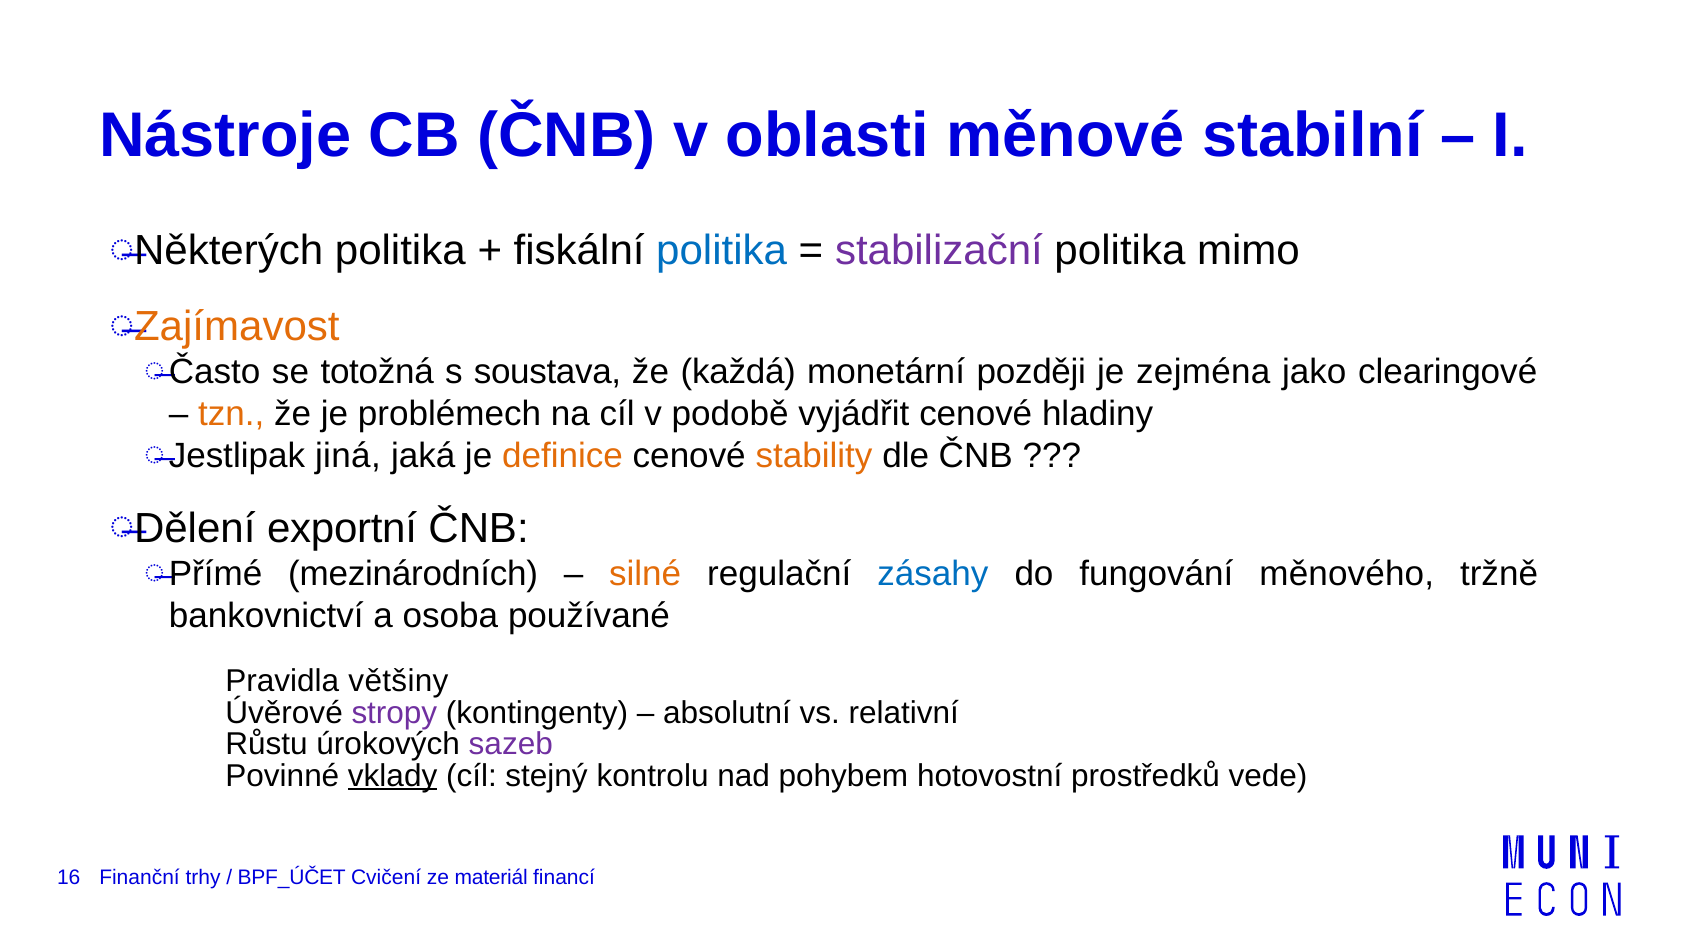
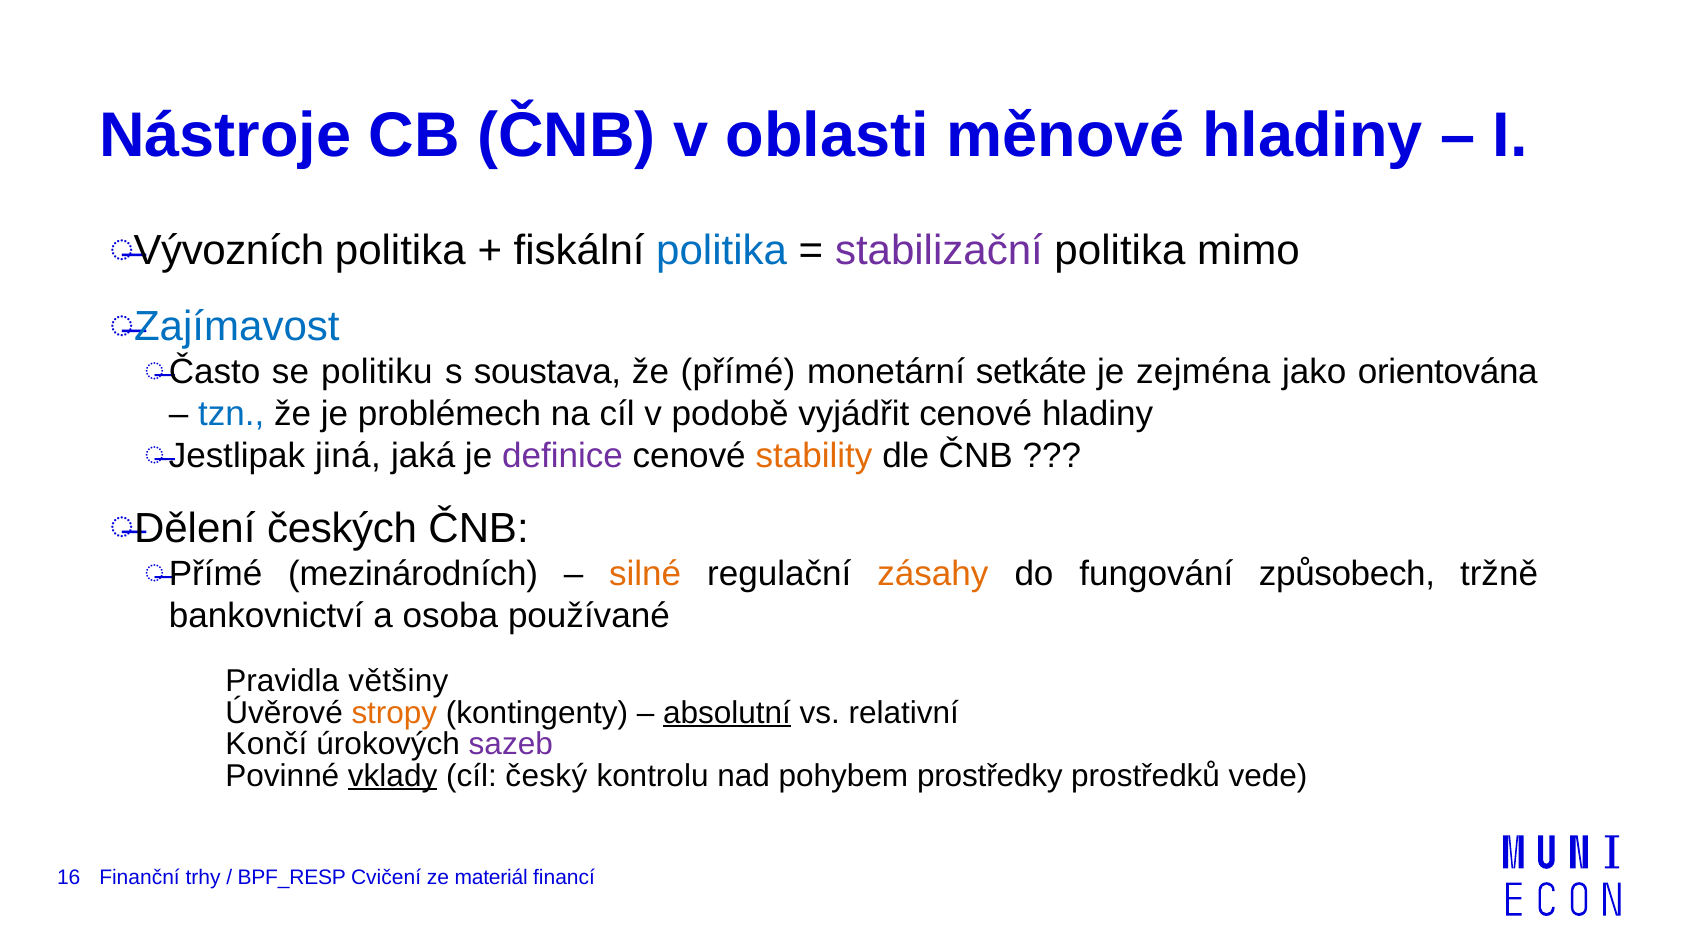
měnové stabilní: stabilní -> hladiny (1313, 136)
Některých: Některých -> Vývozních (229, 251)
Zajímavost colour: orange -> blue (237, 327)
totožná: totožná -> politiku (377, 372)
každá: každá -> přímé (738, 372)
později: později -> setkáte (1031, 372)
clearingové: clearingové -> orientována (1448, 372)
tzn colour: orange -> blue (231, 414)
definice colour: orange -> purple (562, 456)
exportní: exportní -> českých (342, 528)
zásahy colour: blue -> orange (933, 574)
měnového: měnového -> způsobech (1347, 574)
stropy colour: purple -> orange (394, 713)
absolutní underline: none -> present (727, 713)
Růstu: Růstu -> Končí (266, 744)
stejný: stejný -> český (546, 776)
hotovostní: hotovostní -> prostředky (990, 776)
BPF_ÚČET: BPF_ÚČET -> BPF_RESP (292, 878)
